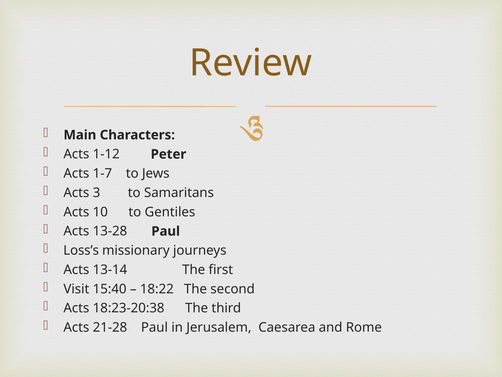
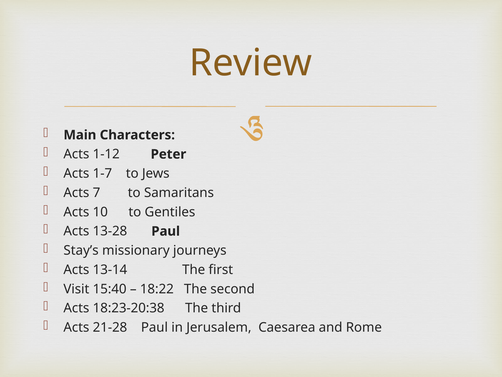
3: 3 -> 7 (97, 192)
Loss’s: Loss’s -> Stay’s (81, 250)
